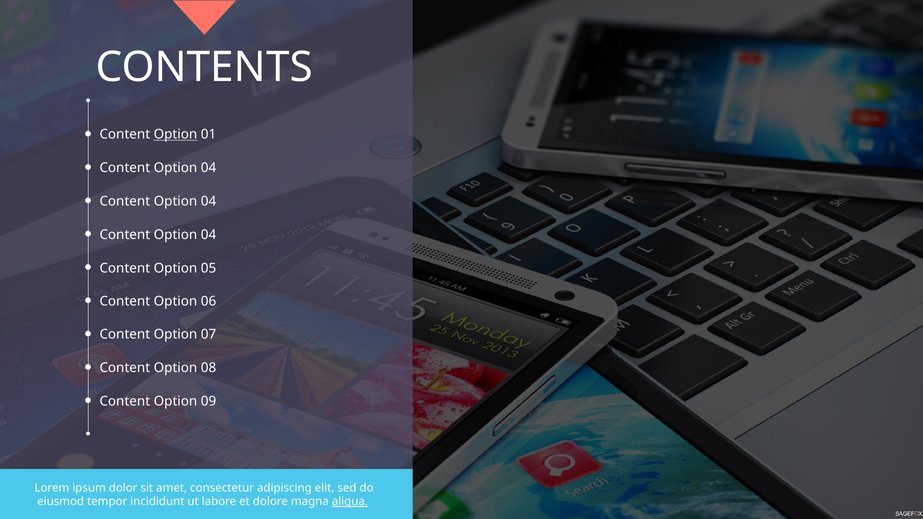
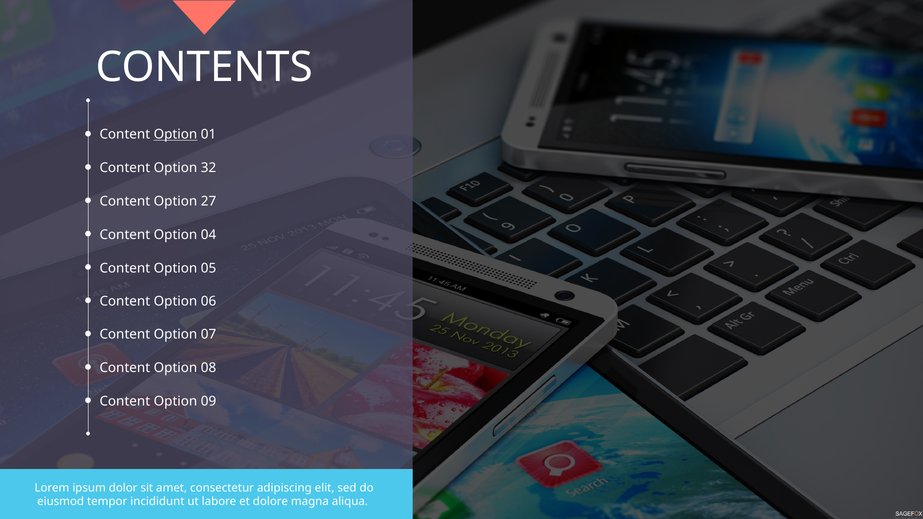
04: 04 -> 32 (209, 168)
04: 04 -> 27 (209, 201)
aliqua underline: present -> none (350, 502)
